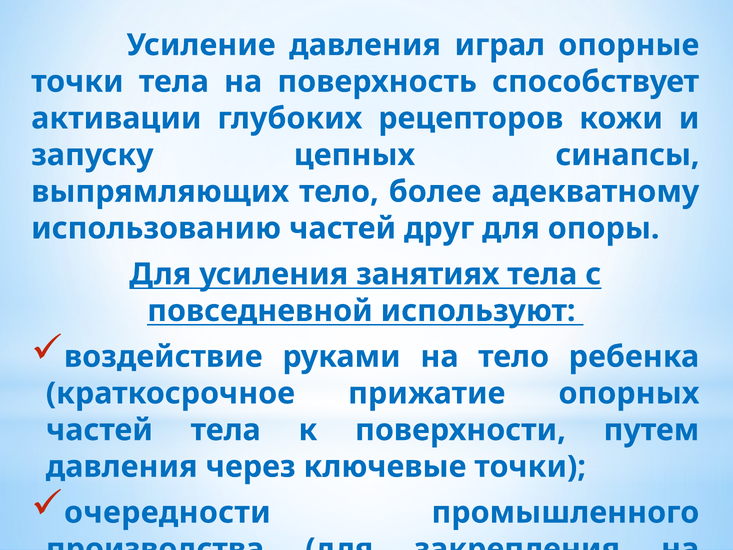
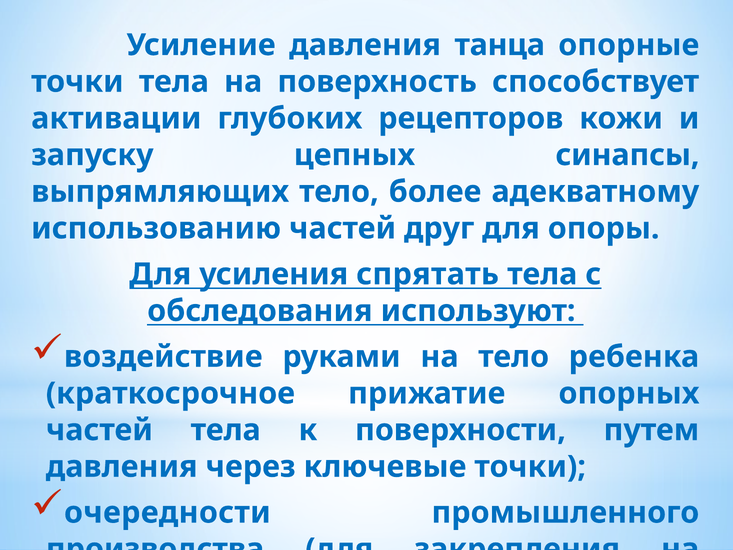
играл: играл -> танца (500, 45)
занятиях: занятиях -> спрятать (428, 274)
повседневной: повседневной -> обследования (260, 311)
